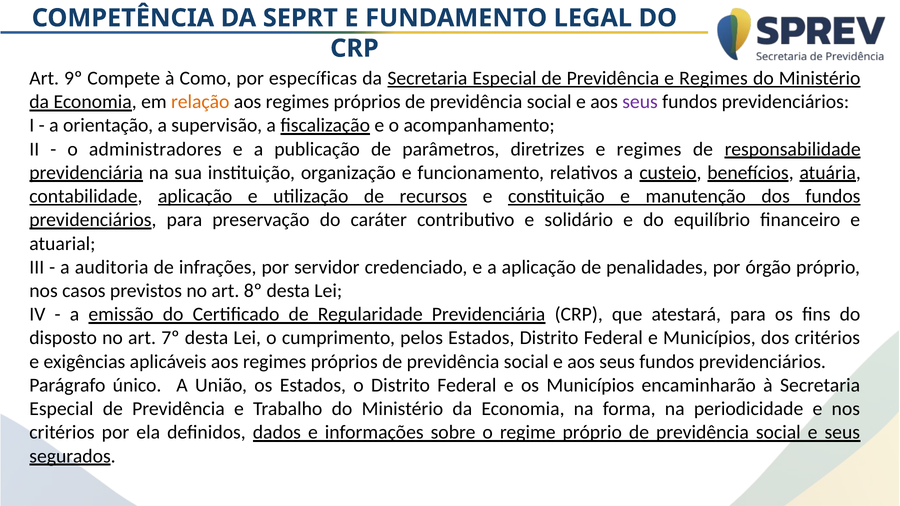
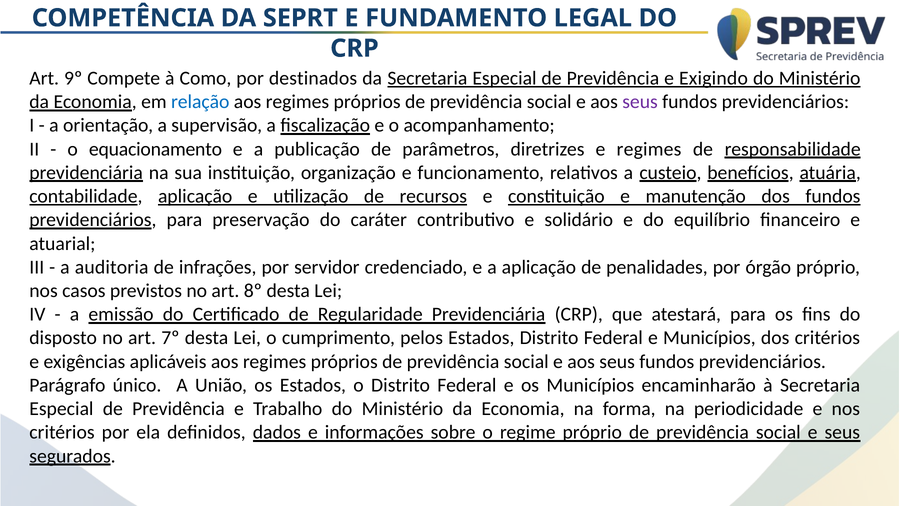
específicas: específicas -> destinados (313, 78)
Previdência e Regimes: Regimes -> Exigindo (713, 78)
relação colour: orange -> blue (200, 102)
administradores: administradores -> equacionamento (155, 149)
